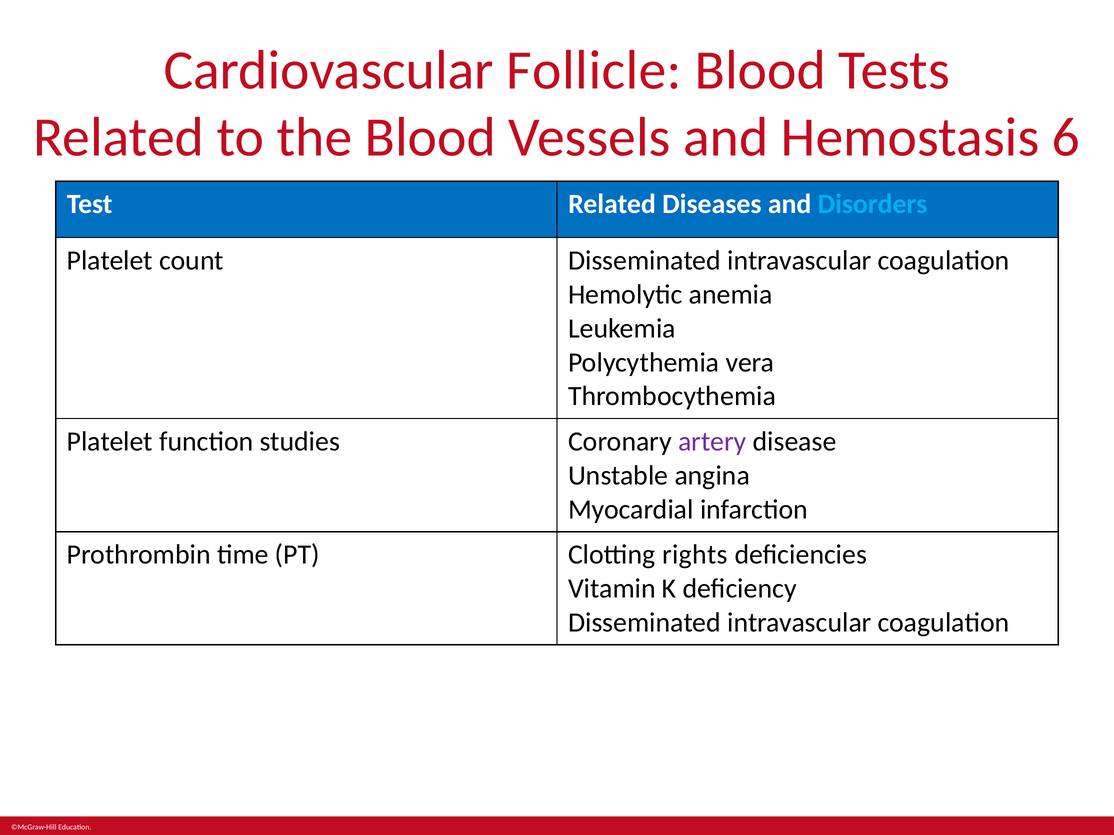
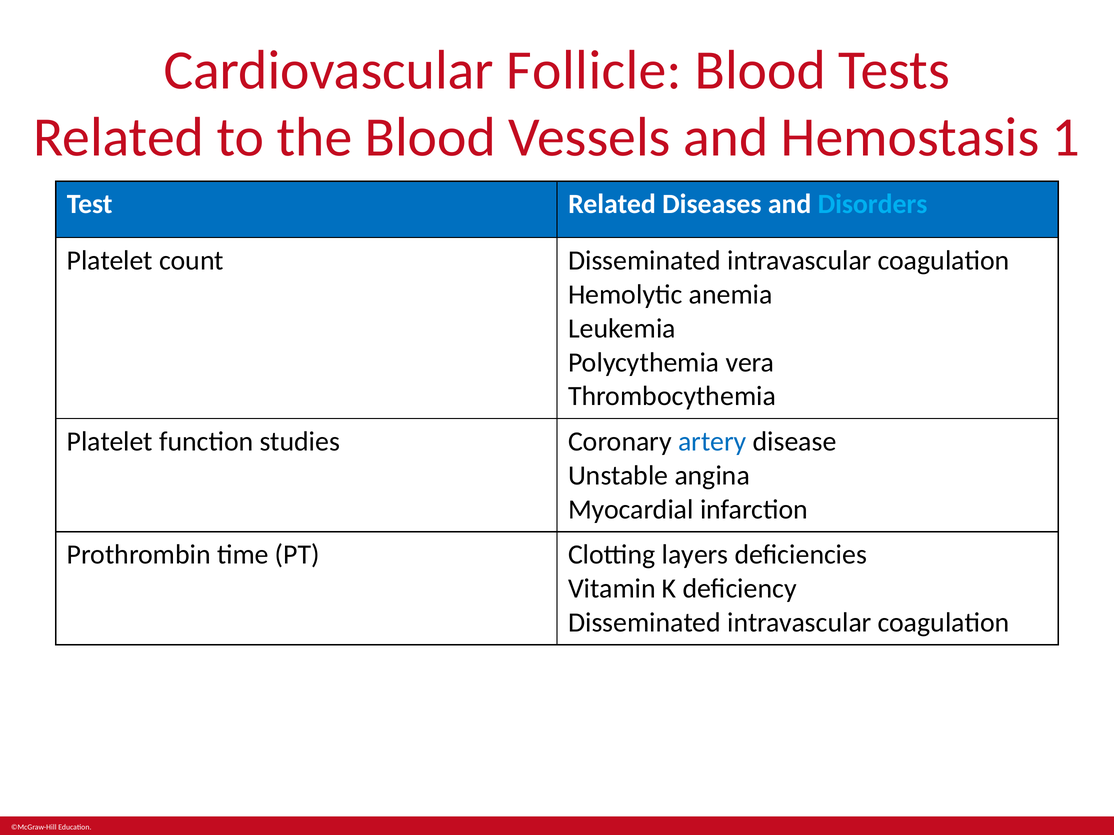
6: 6 -> 1 (1066, 137)
artery colour: purple -> blue (712, 442)
rights: rights -> layers (695, 555)
